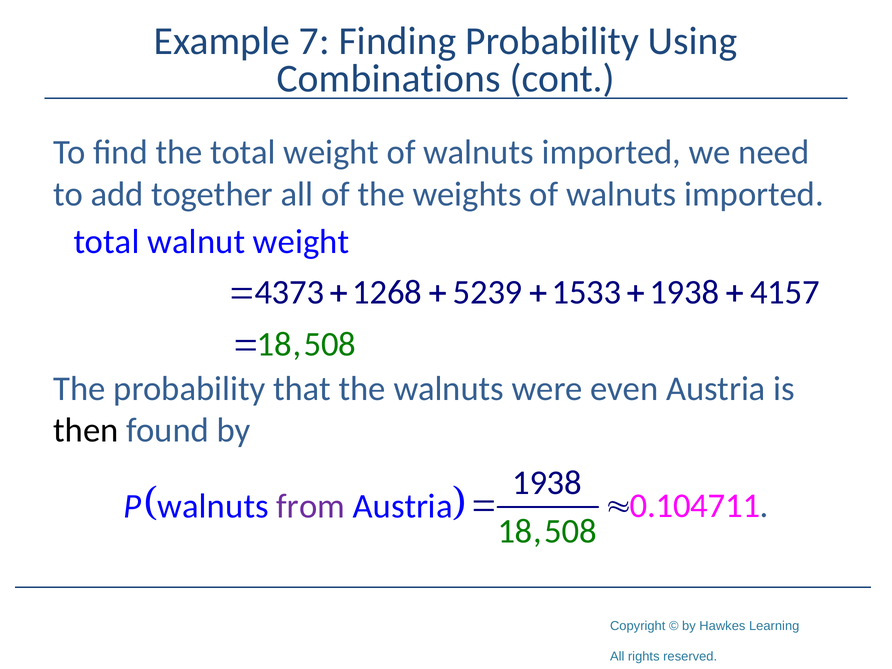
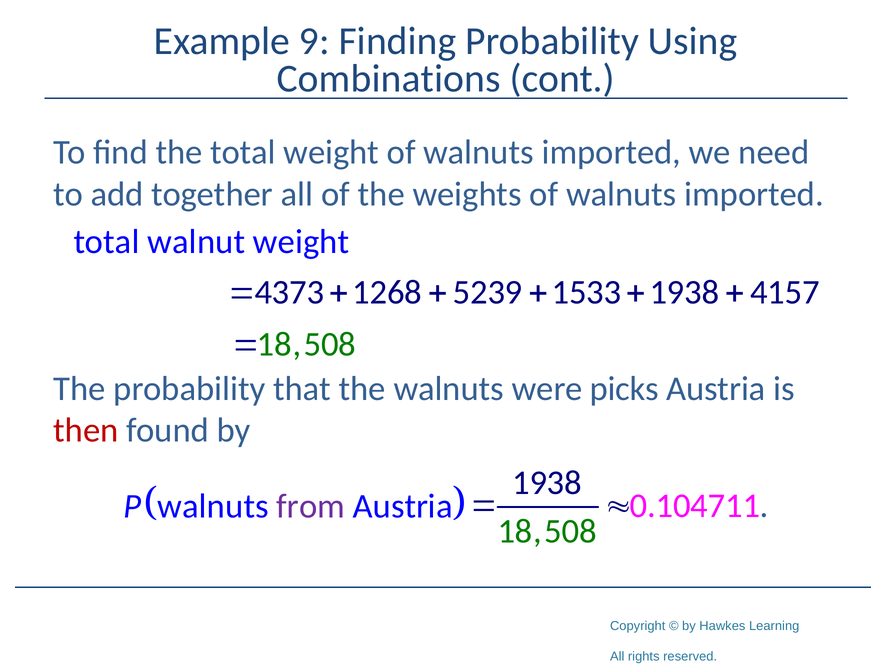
Example 7: 7 -> 9 (314, 41)
even: even -> picks (624, 389)
then colour: black -> red (86, 430)
